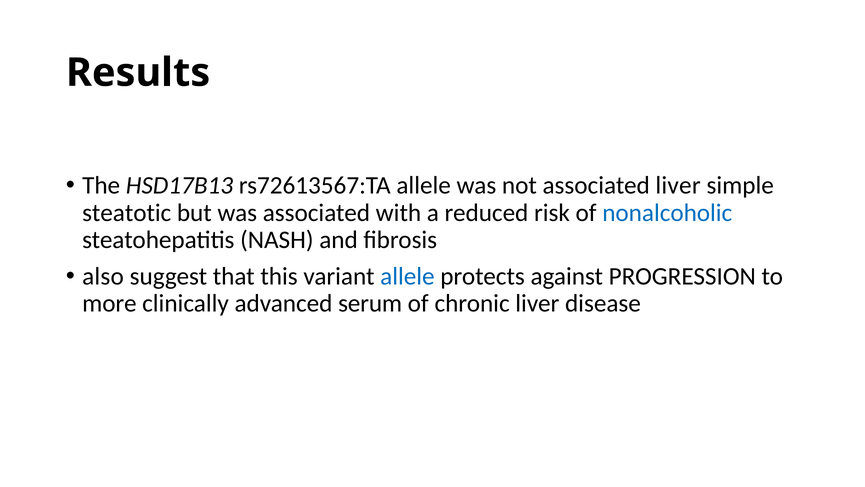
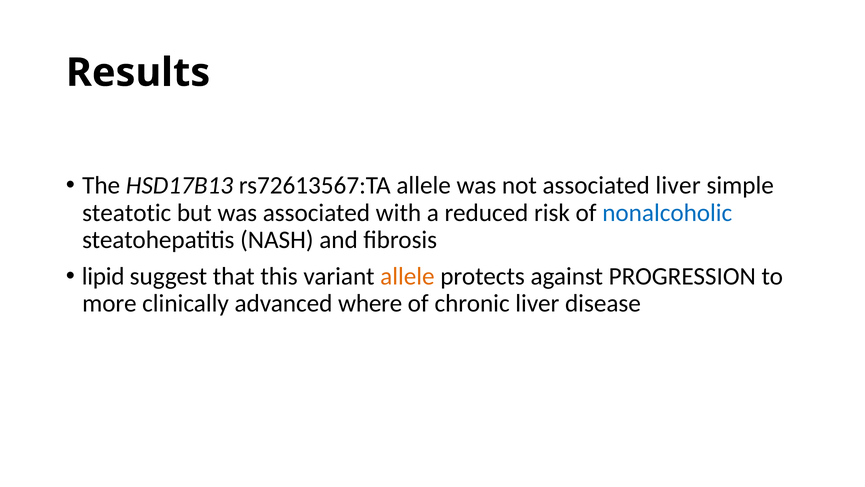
also: also -> lipid (103, 276)
allele colour: blue -> orange (407, 276)
serum: serum -> where (370, 303)
